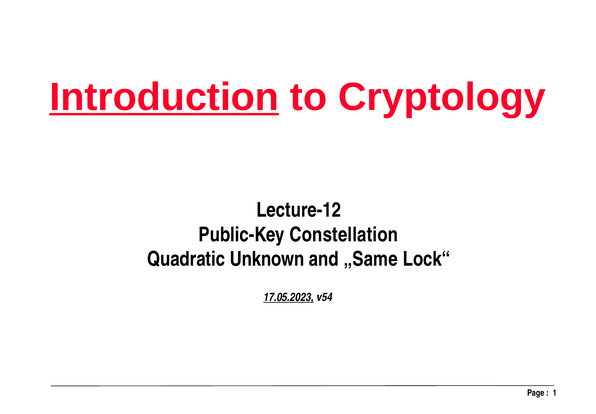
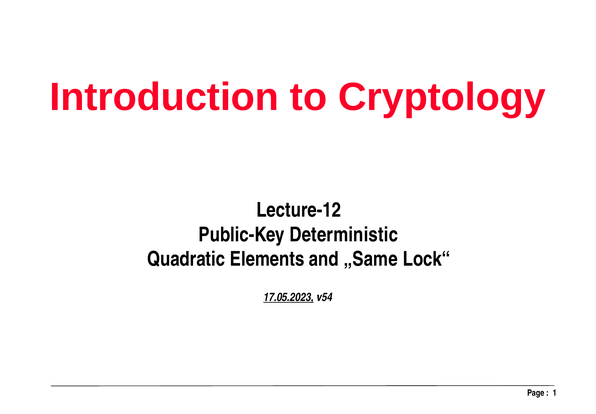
Introduction underline: present -> none (164, 97)
Constellation: Constellation -> Deterministic (344, 235)
Unknown: Unknown -> Elements (267, 259)
